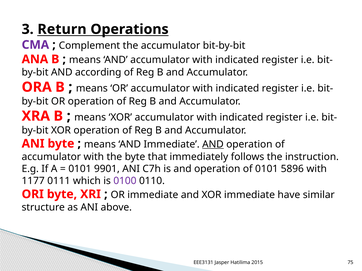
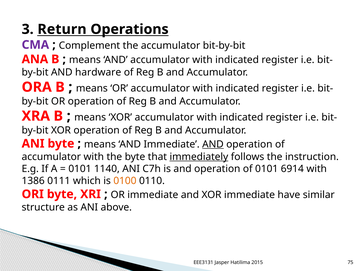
according: according -> hardware (98, 72)
immediately underline: none -> present (199, 157)
9901: 9901 -> 1140 (107, 169)
5896: 5896 -> 6914 (292, 169)
1177: 1177 -> 1386 (33, 181)
0100 colour: purple -> orange (125, 181)
